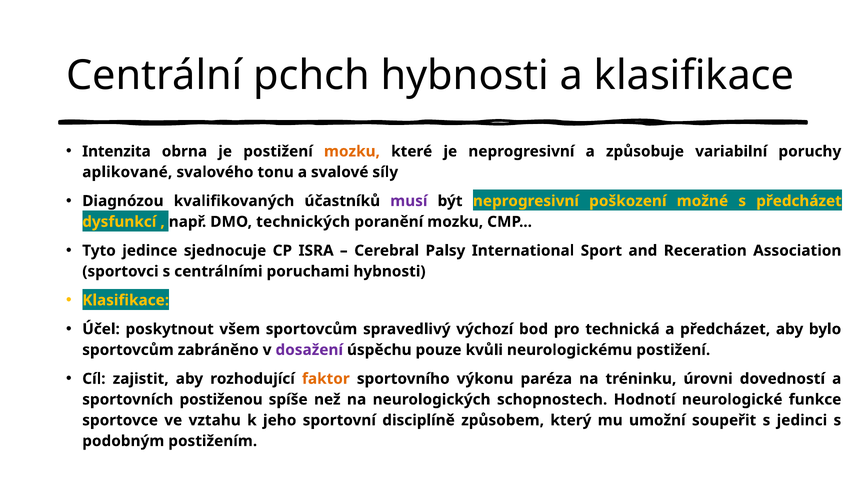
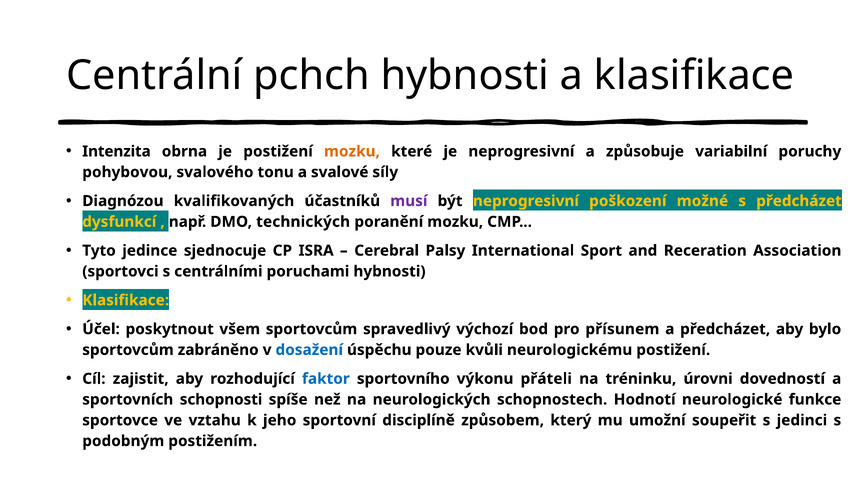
aplikované: aplikované -> pohybovou (127, 172)
technická: technická -> přísunem (622, 329)
dosažení colour: purple -> blue (309, 350)
faktor colour: orange -> blue (326, 379)
paréza: paréza -> přáteli (546, 379)
postiženou: postiženou -> schopnosti (221, 400)
